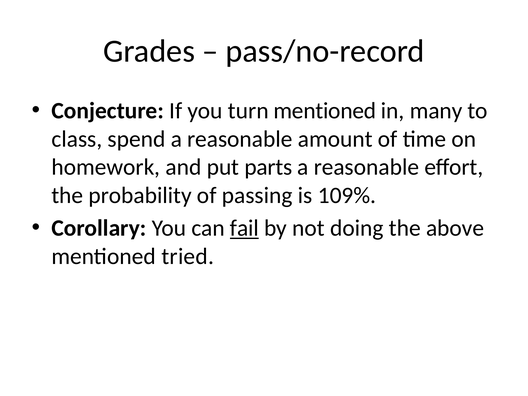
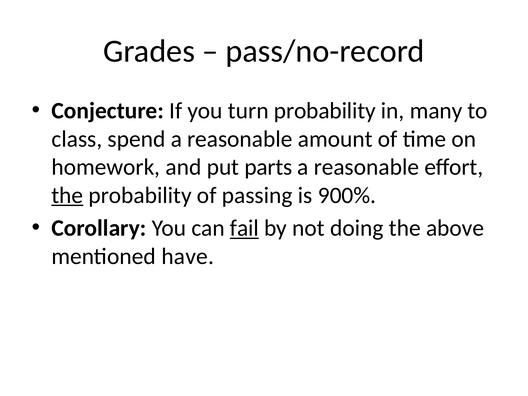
turn mentioned: mentioned -> probability (325, 111)
the underline: none -> present (67, 195)
109%: 109% -> 900% (347, 195)
tried: tried -> have (188, 256)
